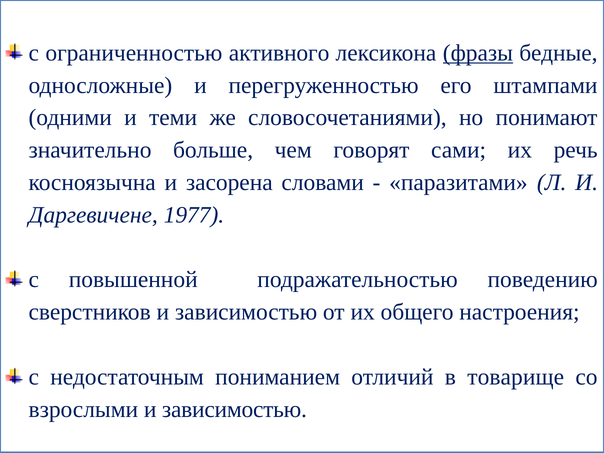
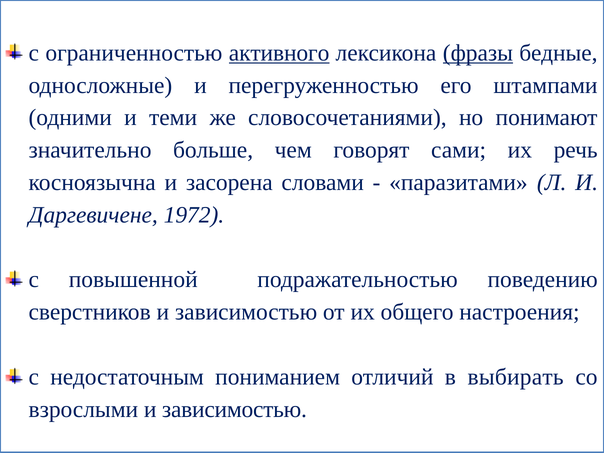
активного underline: none -> present (279, 53)
1977: 1977 -> 1972 (194, 215)
товарище: товарище -> выбирать (516, 377)
